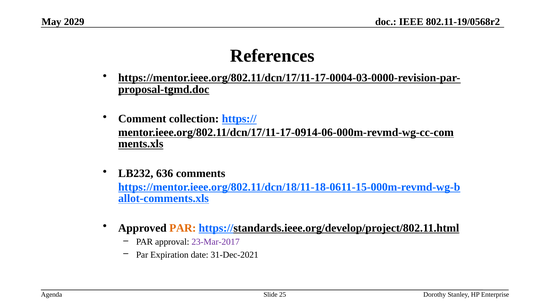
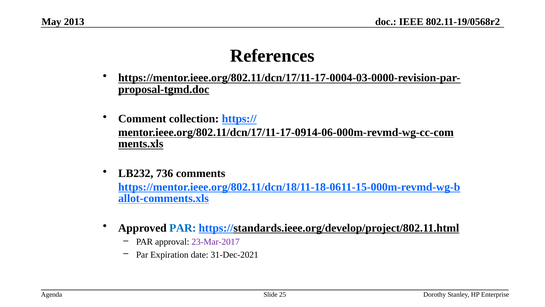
2029: 2029 -> 2013 (74, 22)
636: 636 -> 736 (165, 173)
PAR colour: orange -> blue (183, 228)
